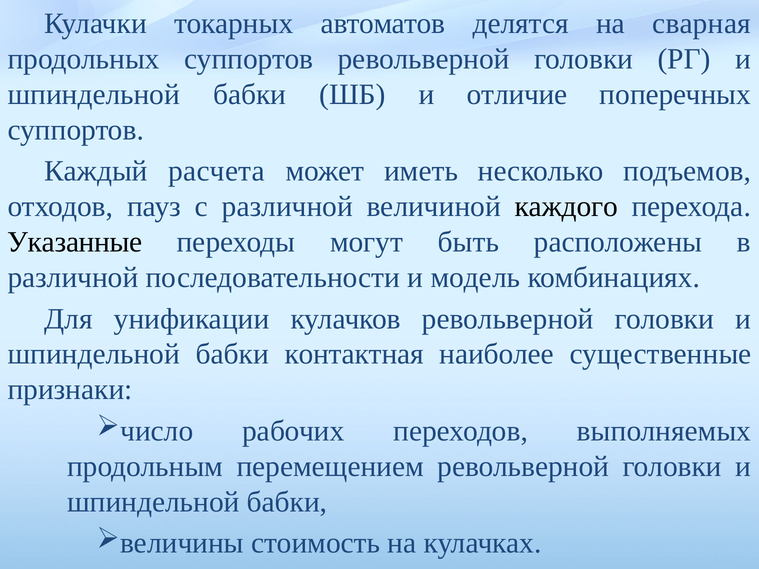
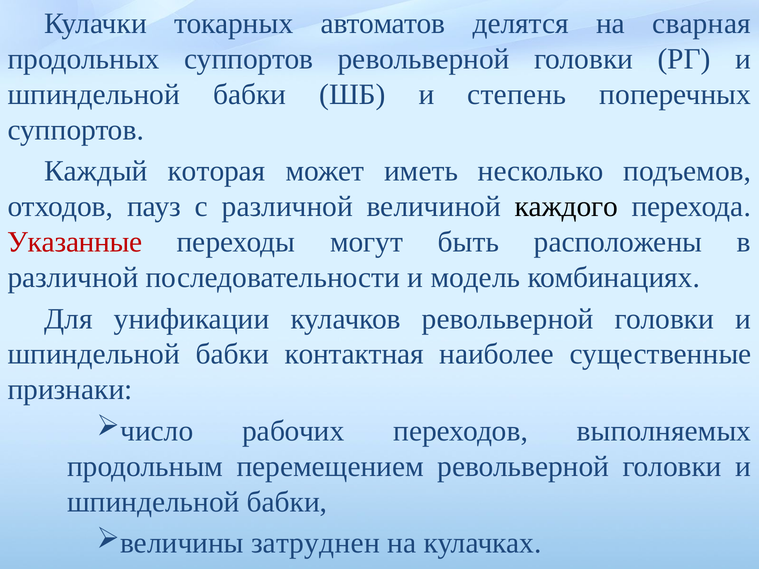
отличие: отличие -> степень (517, 94)
расчета: расчета -> которая (217, 171)
Указанные colour: black -> red (75, 242)
стоимость: стоимость -> затруднен (315, 543)
